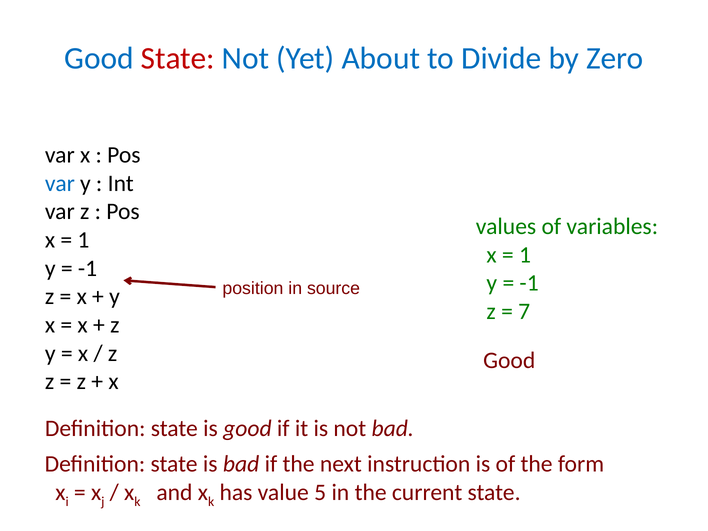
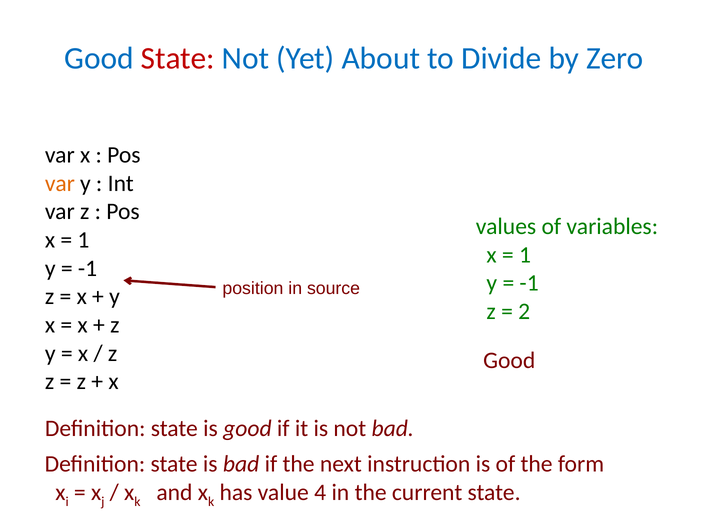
var colour: blue -> orange (60, 183)
7: 7 -> 2 (524, 311)
5: 5 -> 4 (320, 492)
